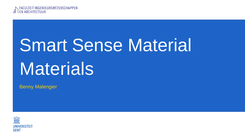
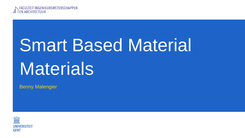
Sense: Sense -> Based (97, 45)
